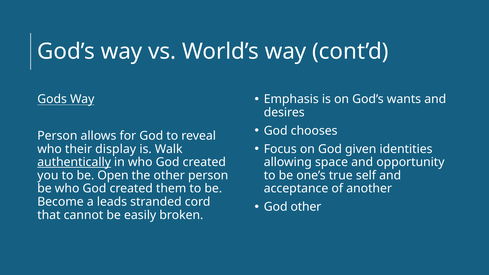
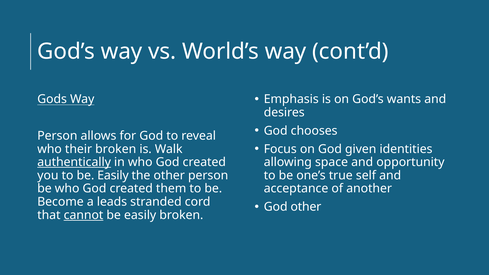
their display: display -> broken (116, 149)
to be Open: Open -> Easily (113, 175)
cannot underline: none -> present (83, 215)
